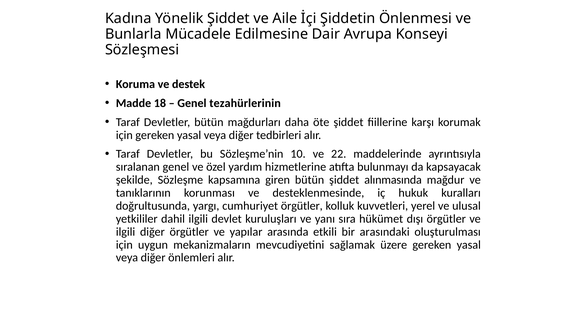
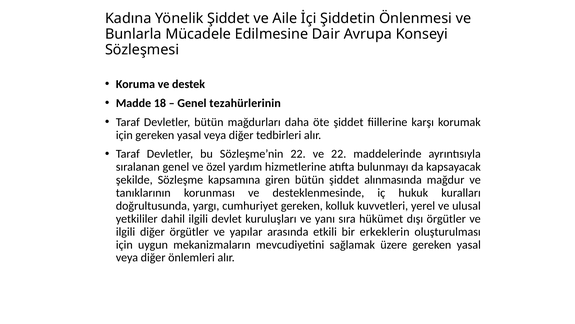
Sözleşme’nin 10: 10 -> 22 (298, 154)
cumhuriyet örgütler: örgütler -> gereken (302, 206)
arasındaki: arasındaki -> erkeklerin (385, 231)
